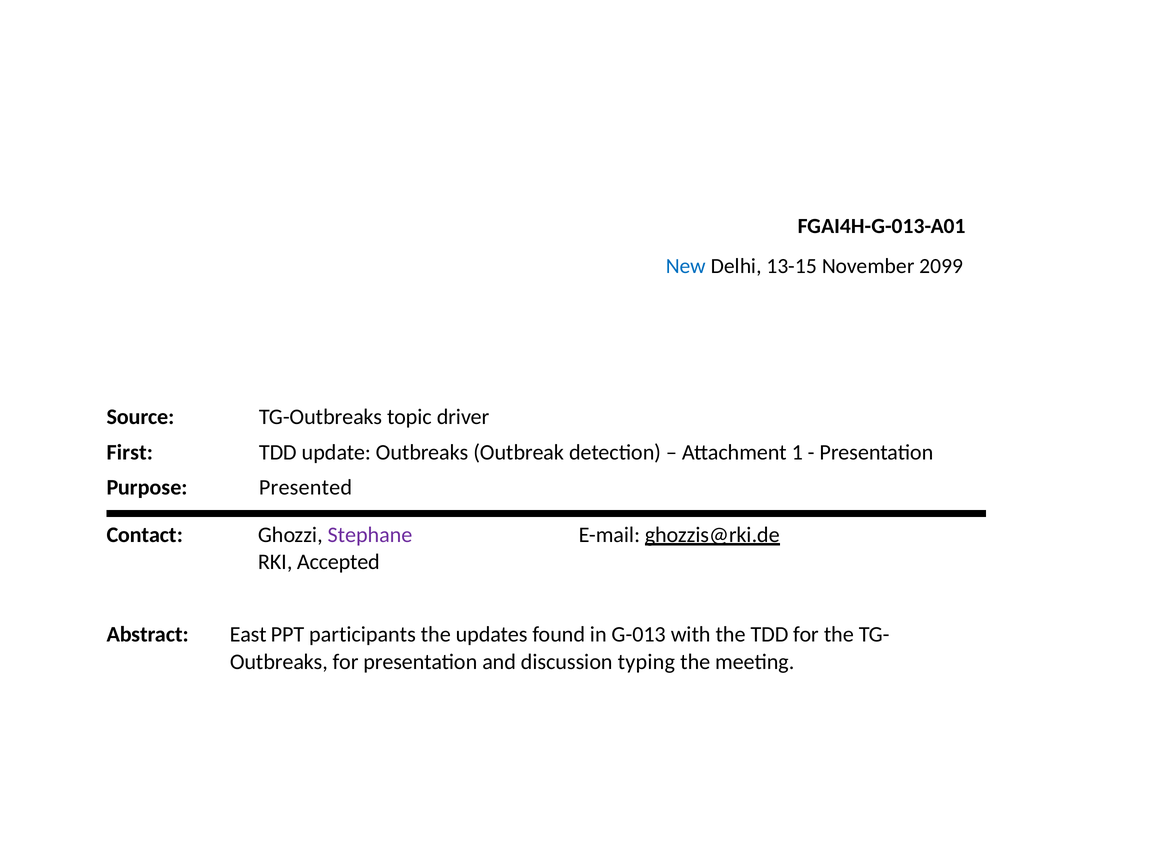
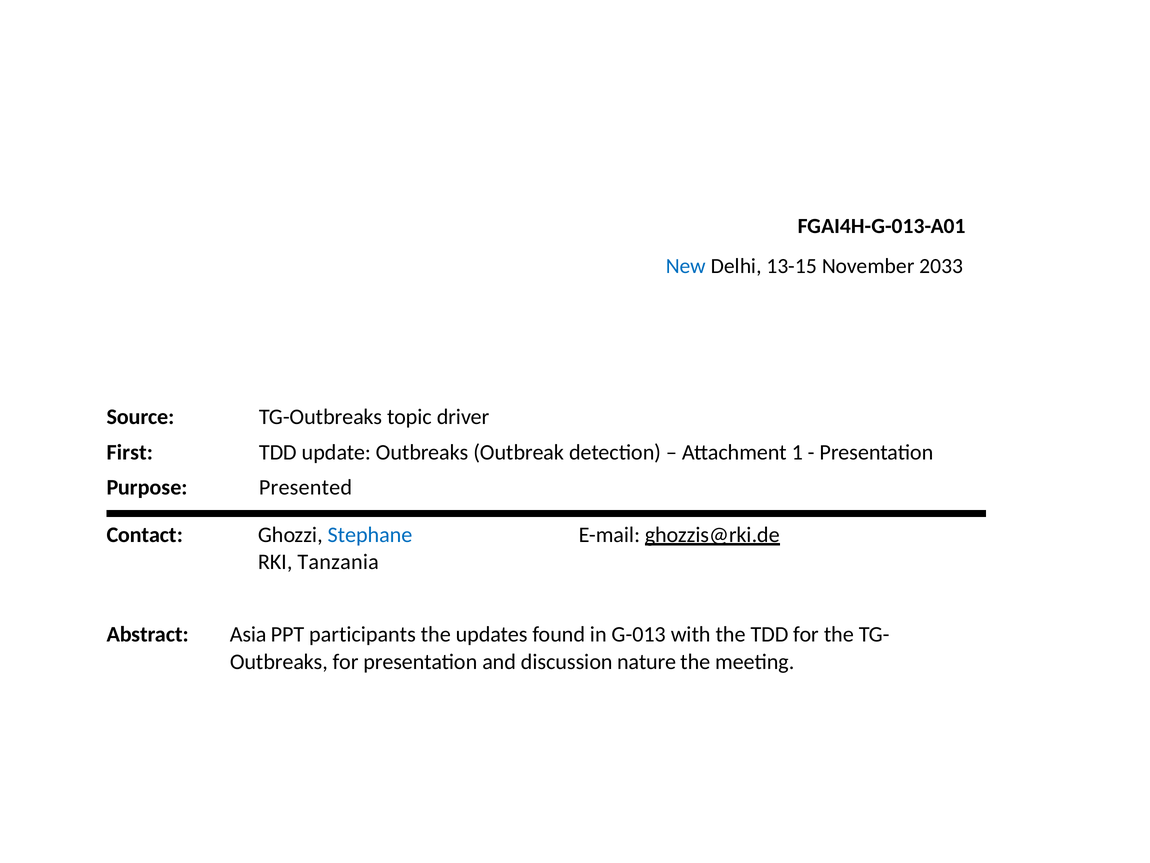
2099: 2099 -> 2033 (941, 266)
Stephane colour: purple -> blue (370, 535)
Accepted: Accepted -> Tanzania (338, 562)
East: East -> Asia (248, 635)
typing: typing -> nature (647, 662)
